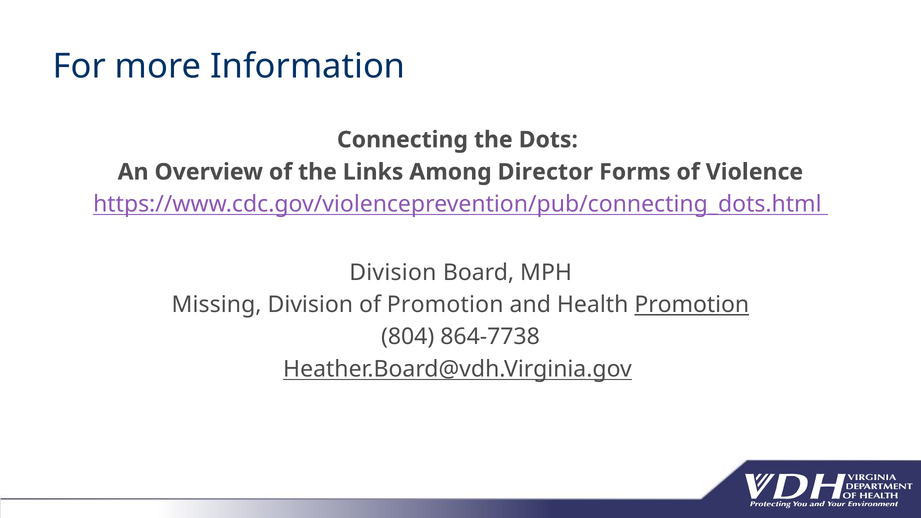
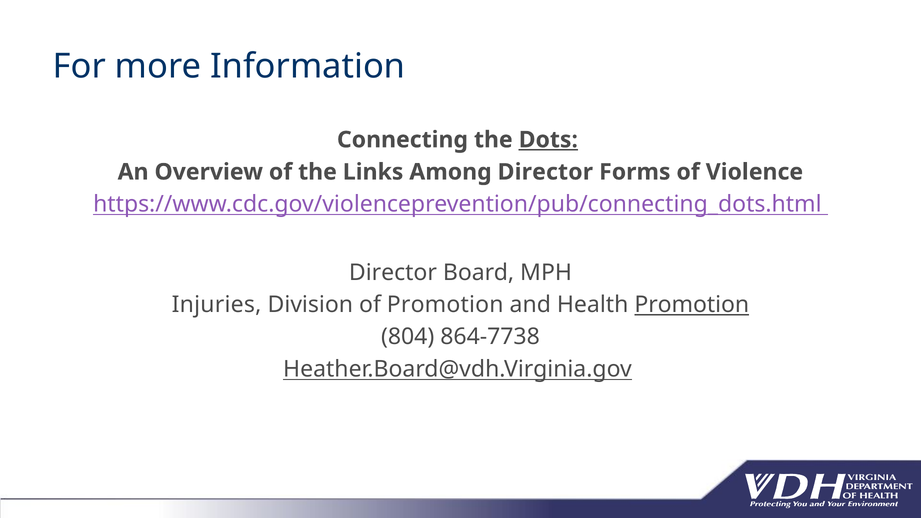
Dots underline: none -> present (548, 140)
Division: Division -> Director (393, 272)
Missing: Missing -> Injuries (217, 305)
